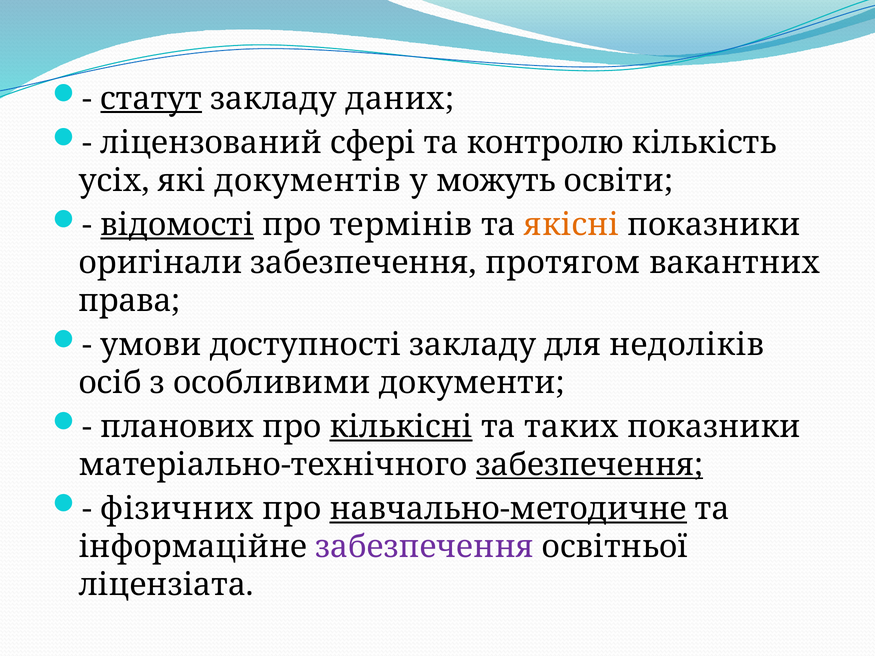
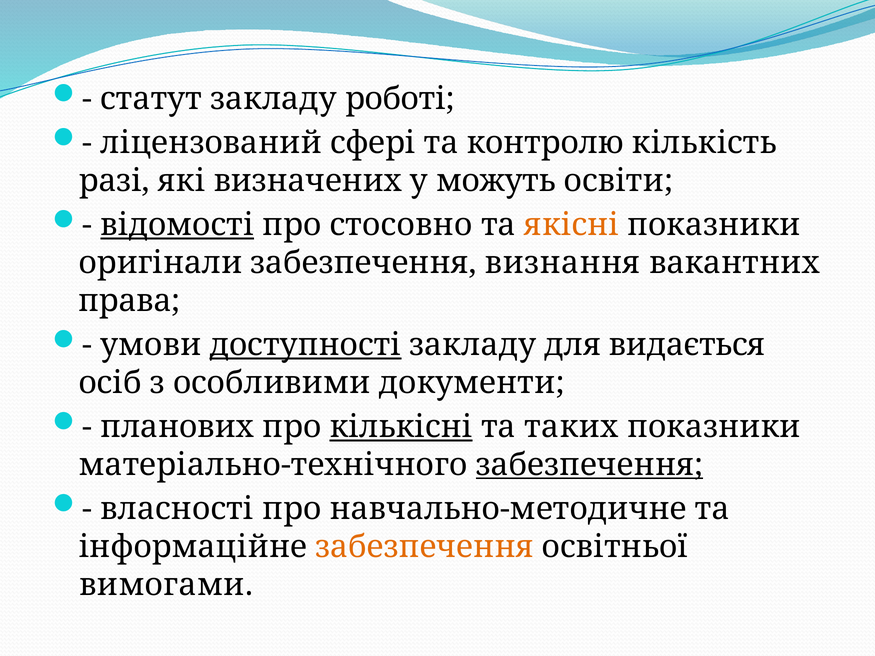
статут underline: present -> none (151, 99)
даних: даних -> роботі (400, 99)
усіх: усіх -> разі (114, 181)
документів: документів -> визначених (308, 181)
термінів: термінів -> стосовно (401, 225)
протягом: протягом -> визнання (563, 263)
доступності underline: none -> present (305, 345)
недоліків: недоліків -> видається (687, 345)
фізичних: фізичних -> власності (177, 509)
навчально-методичне underline: present -> none (508, 509)
забезпечення colour: purple -> orange (425, 547)
ліцензіата: ліцензіата -> вимогами (166, 585)
